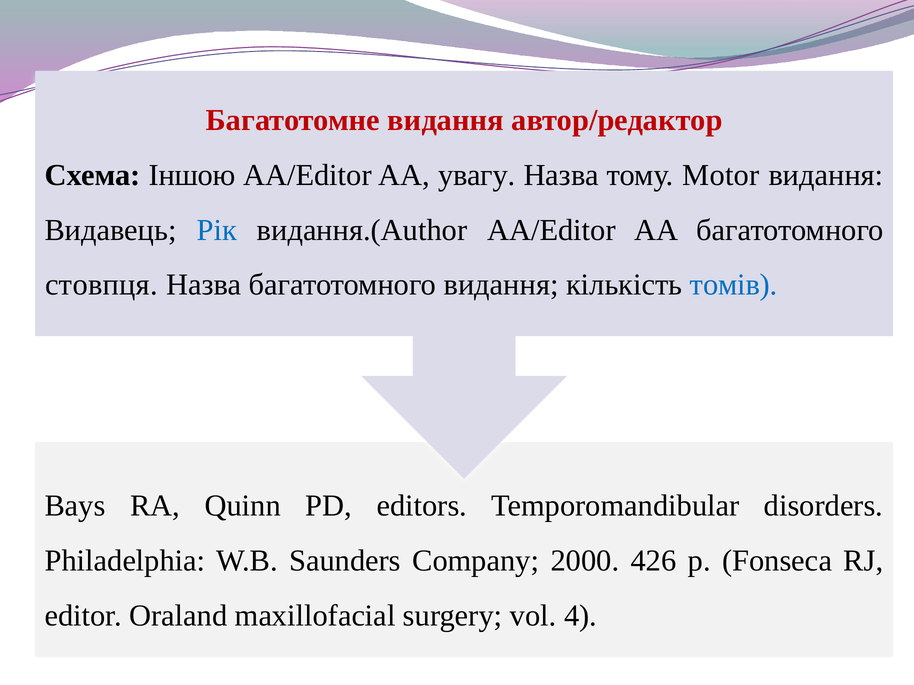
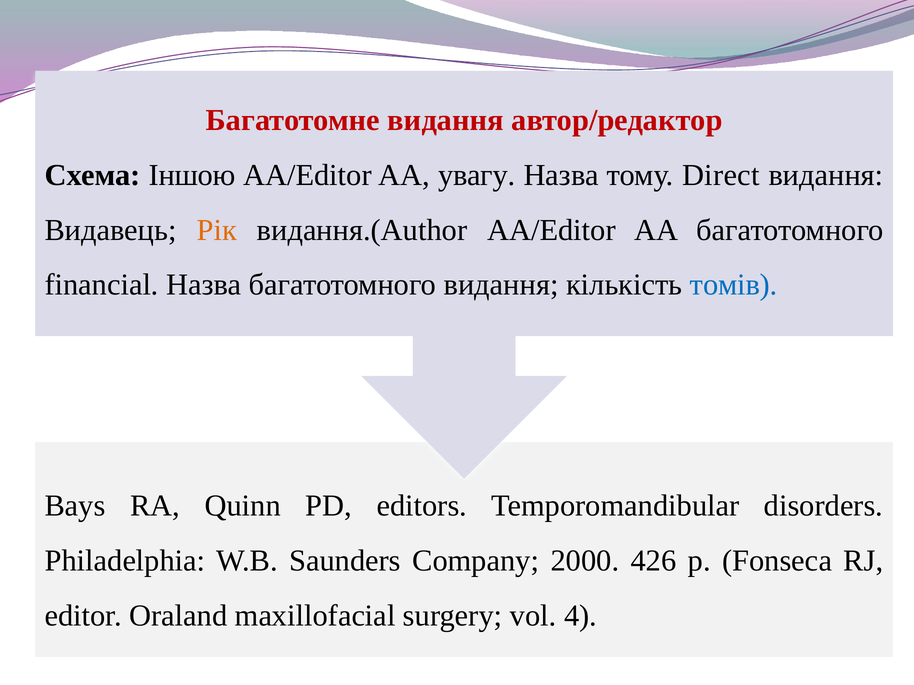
Motor: Motor -> Direct (721, 175)
Рік colour: blue -> orange (217, 230)
стовпця: стовпця -> financial (102, 285)
